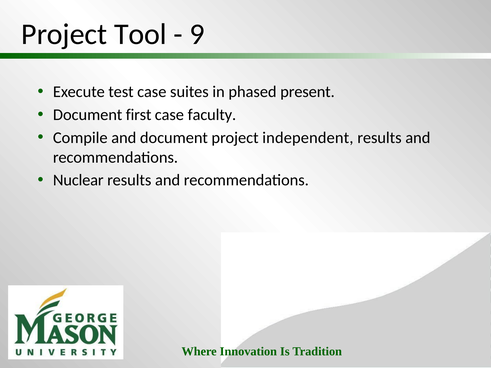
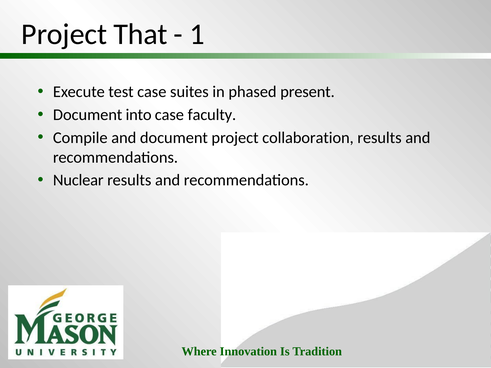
Tool: Tool -> That (141, 34)
9: 9 -> 1 (197, 34)
first: first -> into (139, 115)
independent: independent -> collaboration (308, 138)
